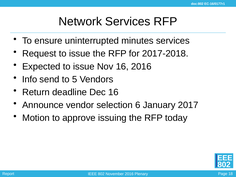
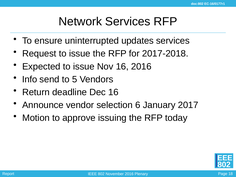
minutes: minutes -> updates (138, 41)
